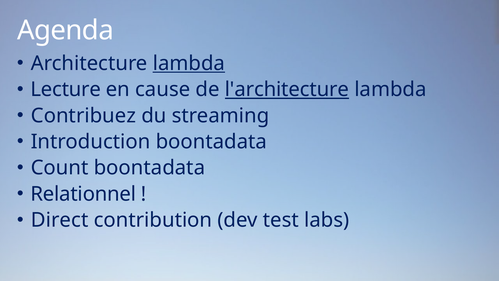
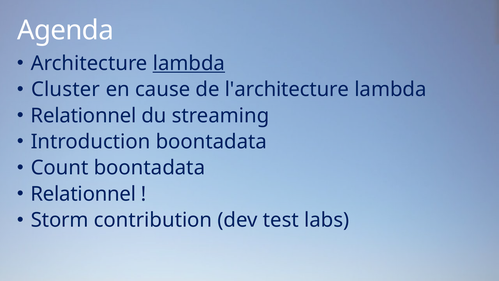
Lecture: Lecture -> Cluster (66, 89)
l'architecture underline: present -> none (287, 89)
Contribuez: Contribuez -> Relationnel (84, 115)
Direct: Direct -> Storm (60, 220)
